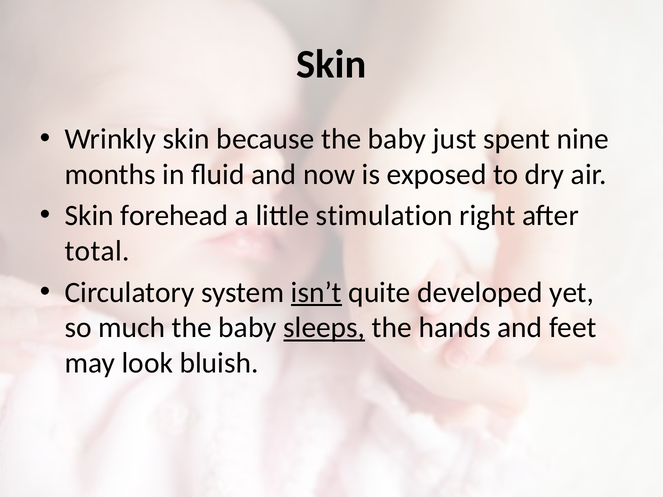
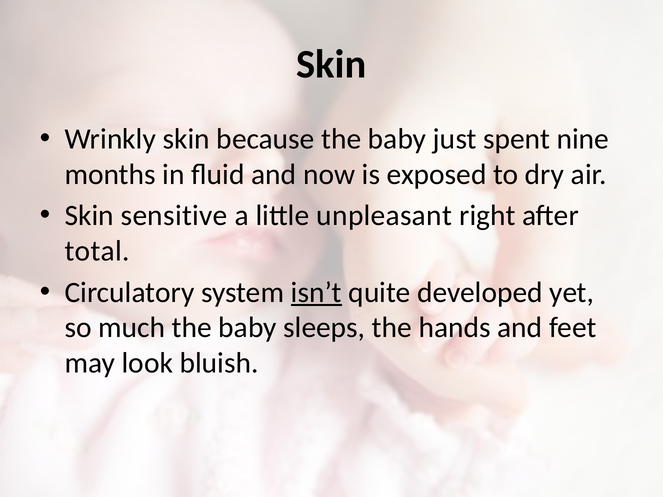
forehead: forehead -> sensitive (174, 216)
stimulation: stimulation -> unpleasant (384, 216)
sleeps underline: present -> none (324, 328)
